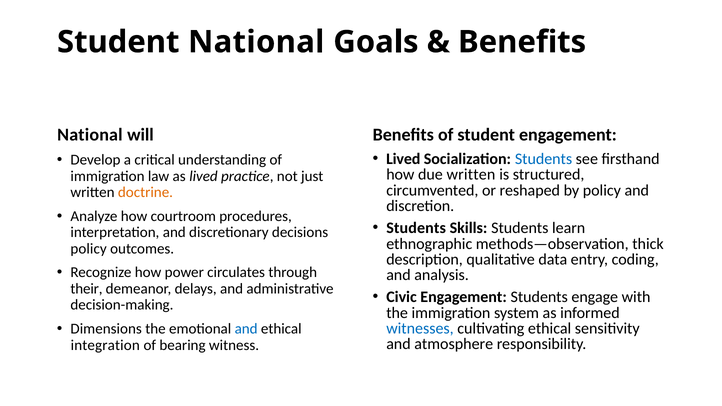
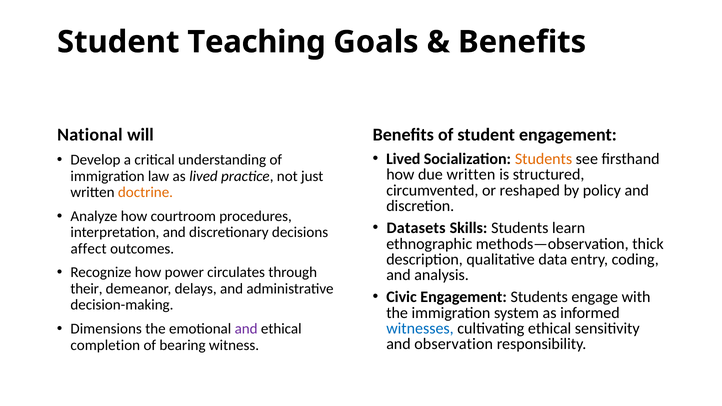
Student National: National -> Teaching (257, 42)
Students colour: blue -> orange (544, 159)
Students: Students -> Datasets (416, 228)
policy: policy -> affect (89, 249)
and colour: blue -> purple (246, 329)
atmosphere: atmosphere -> observation (454, 344)
integration: integration -> completion (105, 345)
